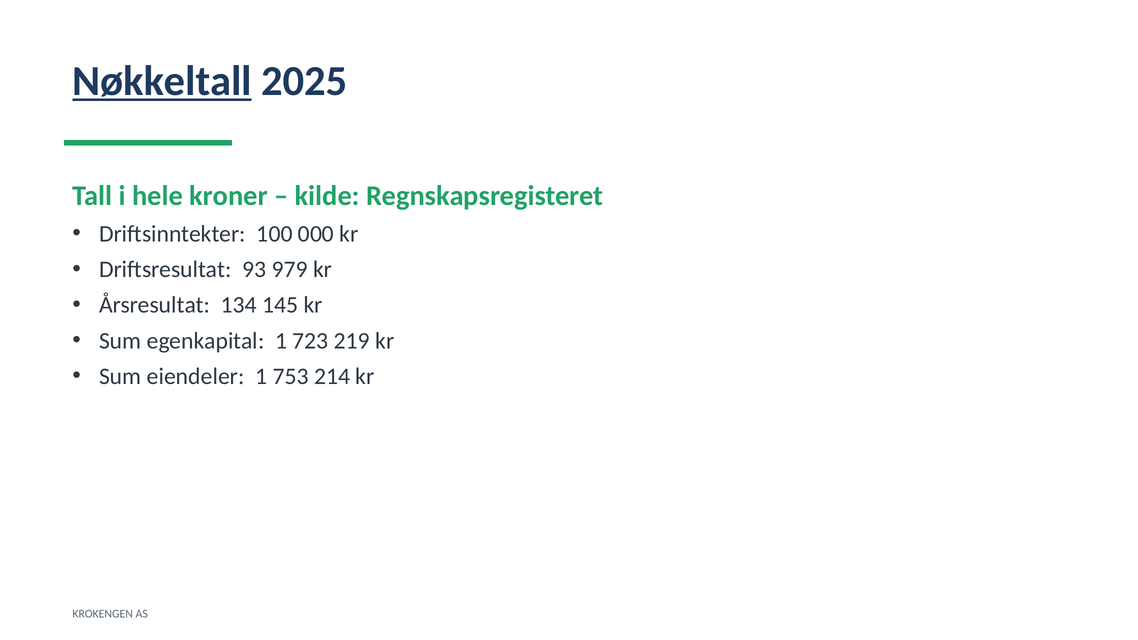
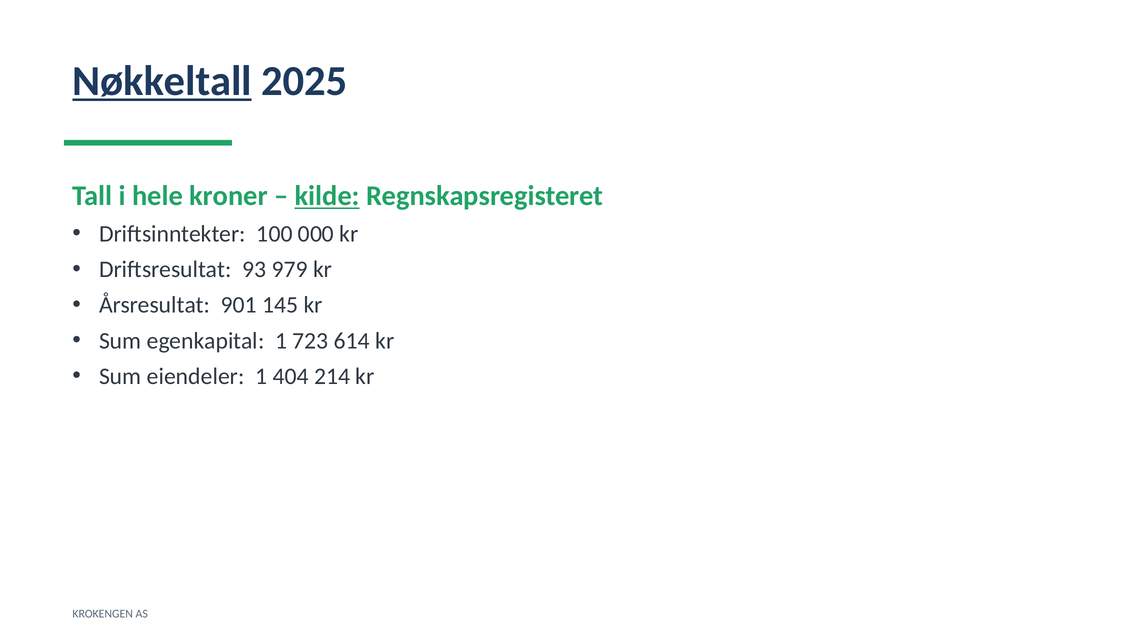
kilde underline: none -> present (327, 196)
134: 134 -> 901 (239, 305)
219: 219 -> 614 (352, 341)
753: 753 -> 404 (291, 376)
